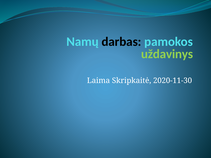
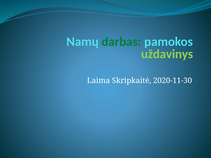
darbas colour: black -> green (121, 42)
